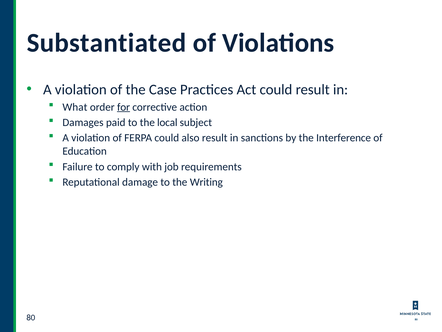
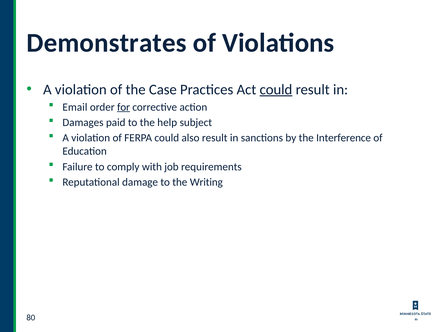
Substantiated: Substantiated -> Demonstrates (107, 43)
could underline: none -> present (276, 89)
What: What -> Email (75, 107)
local: local -> help (167, 122)
